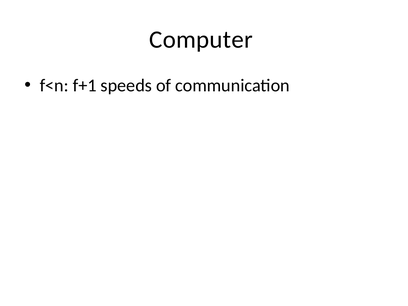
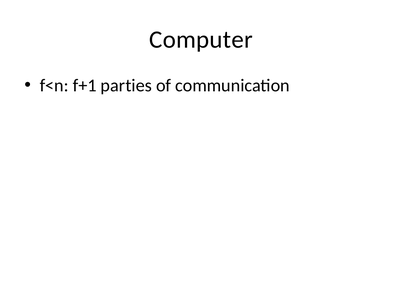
speeds: speeds -> parties (126, 86)
